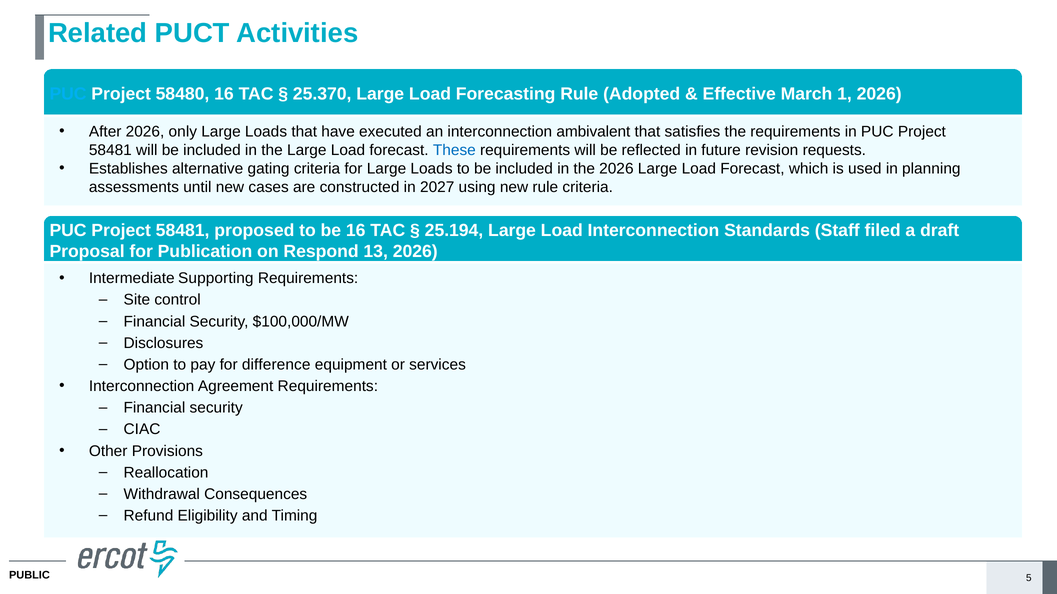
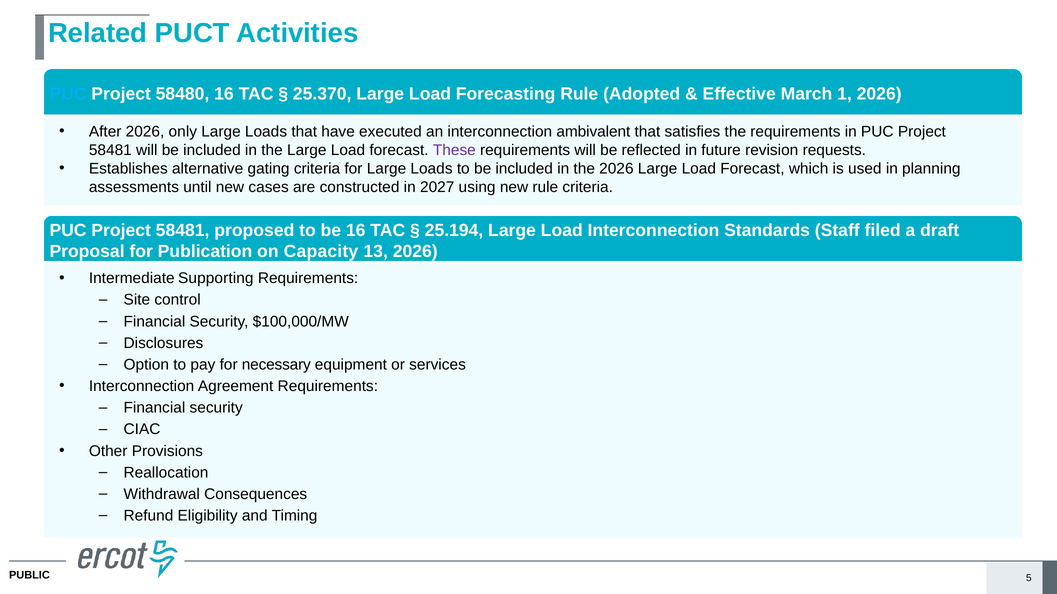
These colour: blue -> purple (454, 150)
Respond: Respond -> Capacity (321, 252)
difference: difference -> necessary (276, 365)
